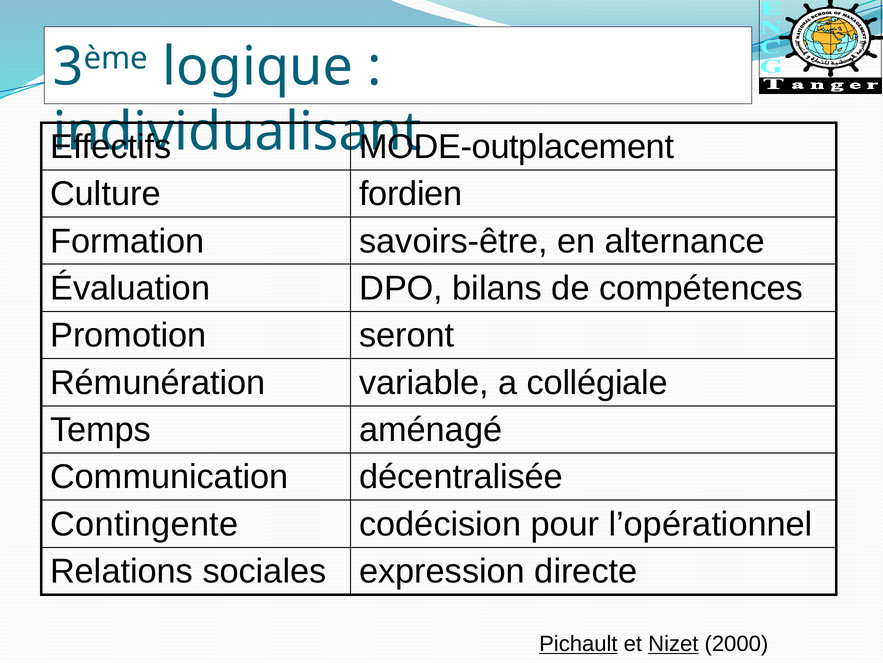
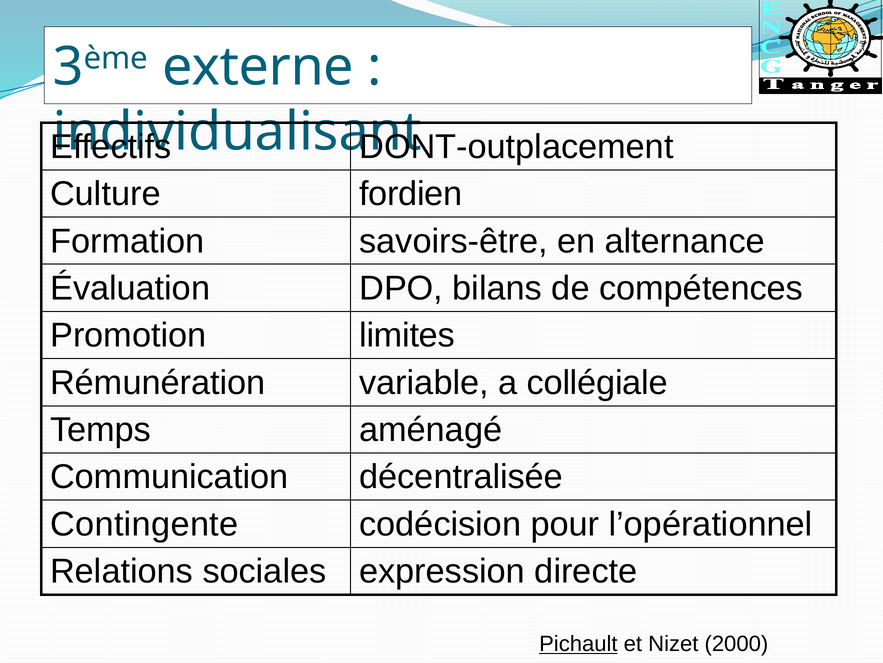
logique: logique -> externe (258, 67)
MODE-outplacement: MODE-outplacement -> DONT-outplacement (516, 147)
seront: seront -> limites (407, 335)
Nizet underline: present -> none (673, 643)
